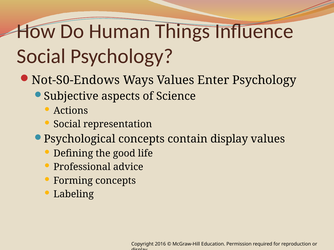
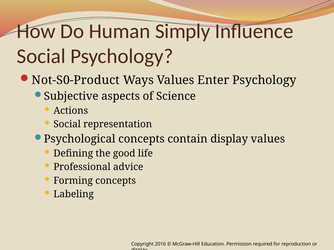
Things: Things -> Simply (183, 31)
Not-S0-Endows: Not-S0-Endows -> Not-S0-Product (76, 80)
